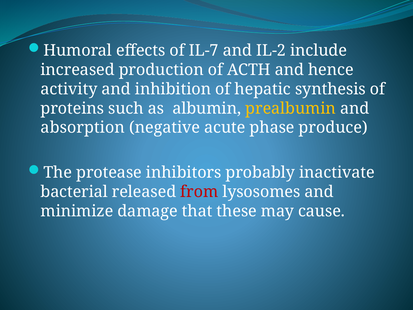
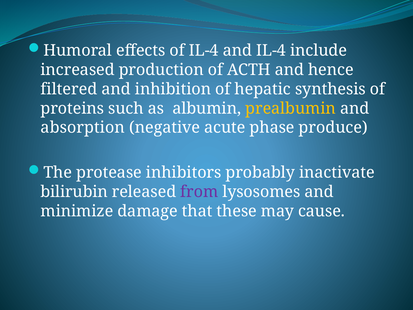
of IL-7: IL-7 -> IL-4 (204, 51)
and IL-2: IL-2 -> IL-4 (271, 51)
activity: activity -> filtered (69, 89)
bacterial: bacterial -> bilirubin (74, 192)
from colour: red -> purple (199, 192)
